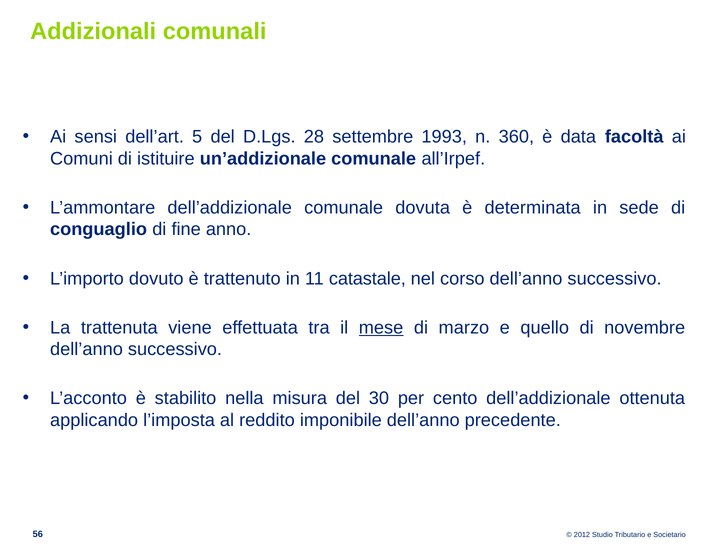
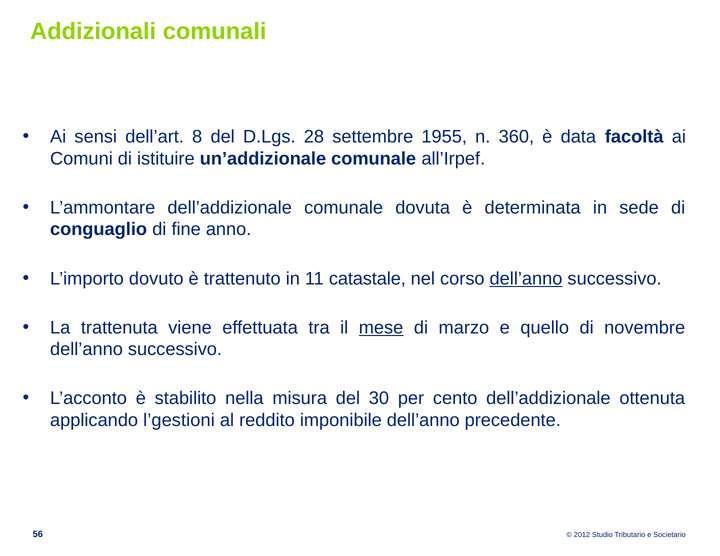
5: 5 -> 8 (197, 137)
1993: 1993 -> 1955 (444, 137)
dell’anno underline: none -> present (526, 279)
l’imposta: l’imposta -> l’gestioni (179, 421)
